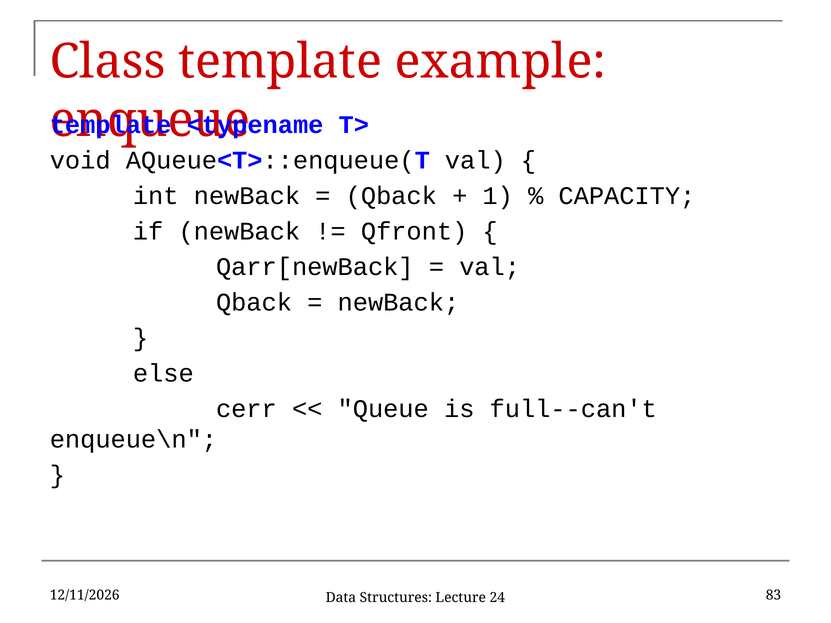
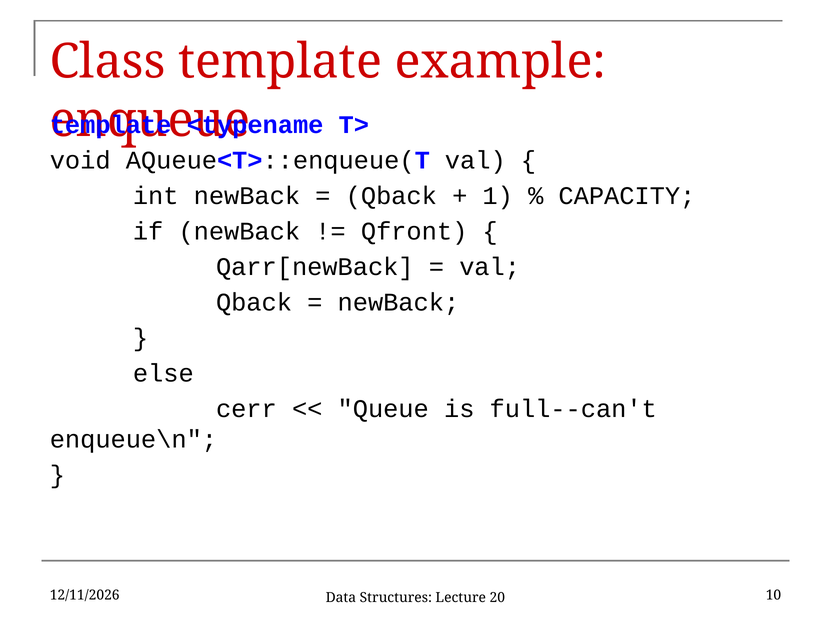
83: 83 -> 10 (773, 595)
24: 24 -> 20 (497, 598)
